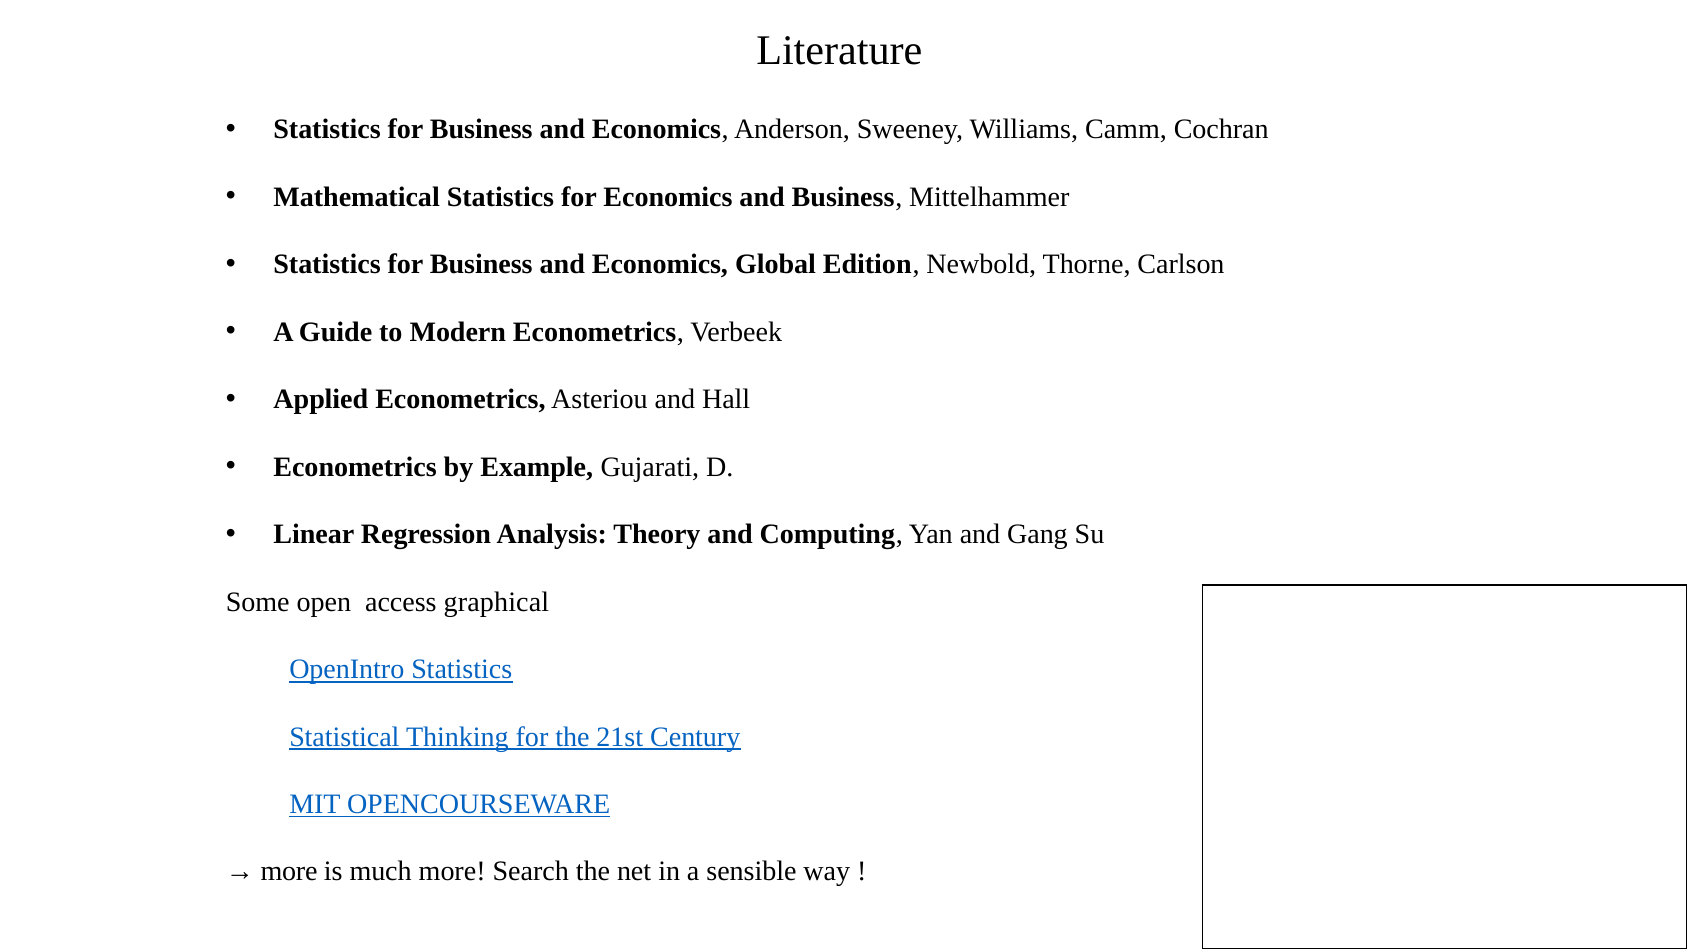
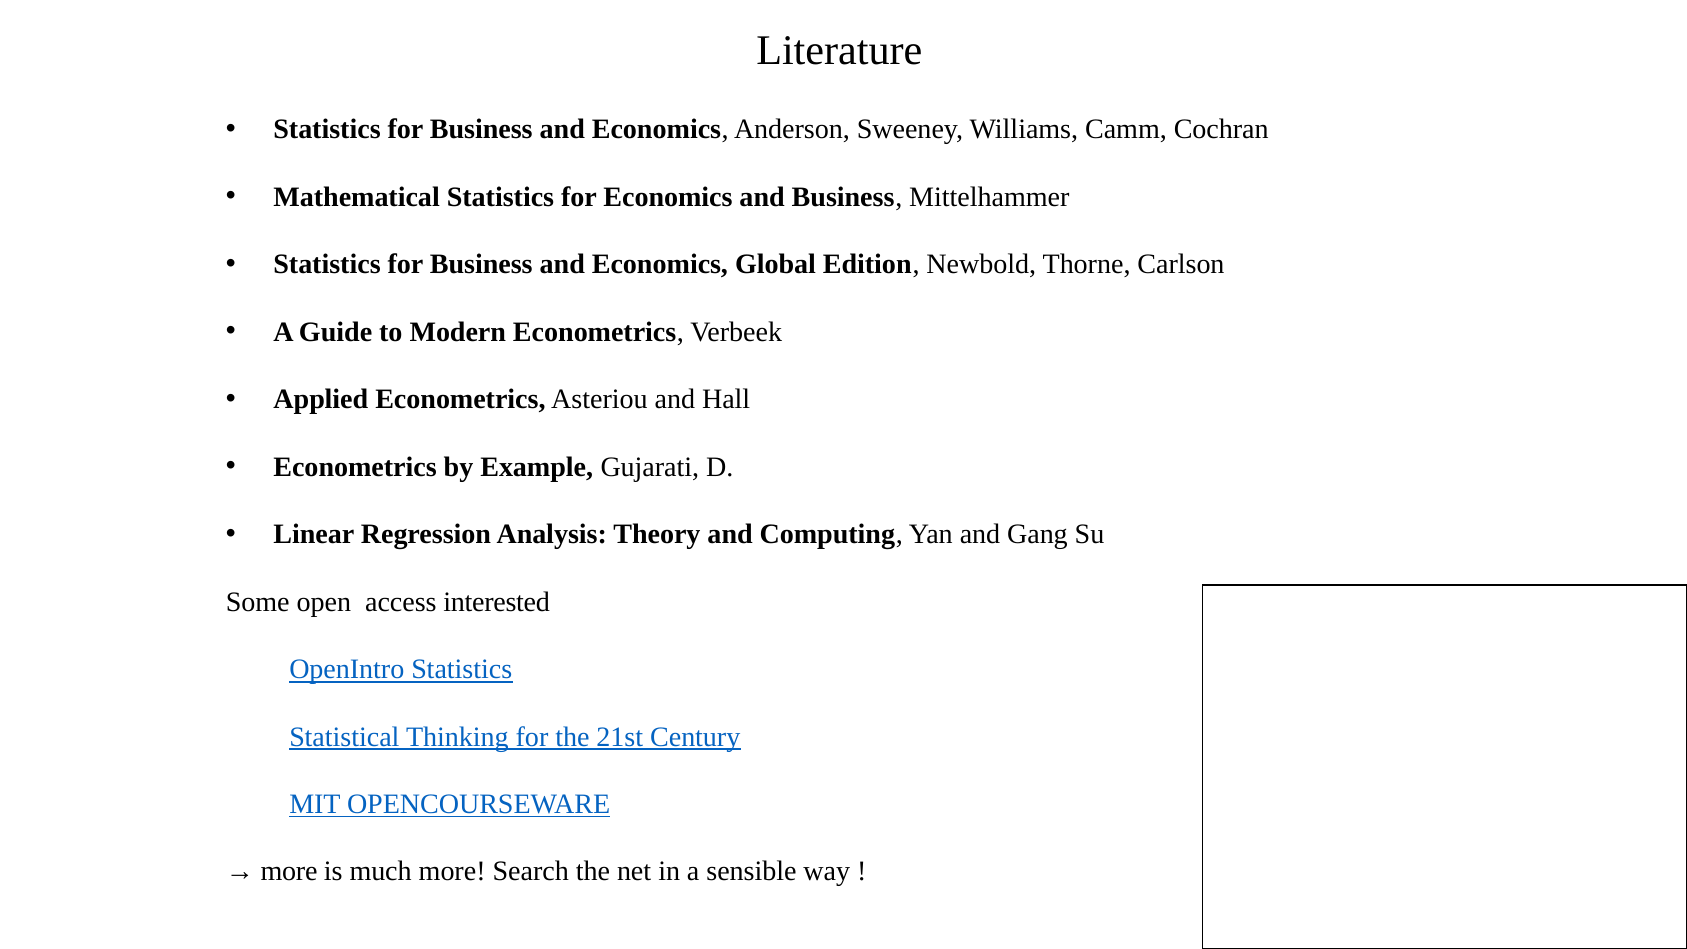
graphical: graphical -> interested (497, 602)
